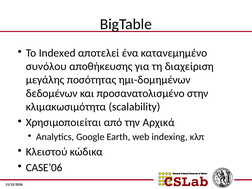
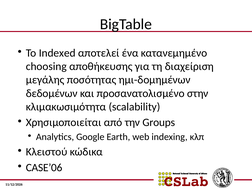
συνόλου: συνόλου -> choosing (46, 66)
Αρχικά: Αρχικά -> Groups (159, 122)
